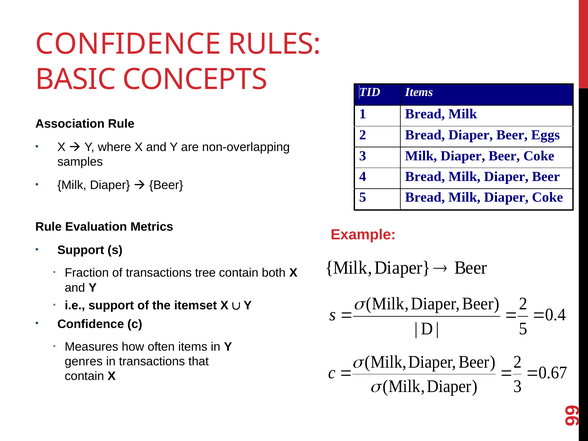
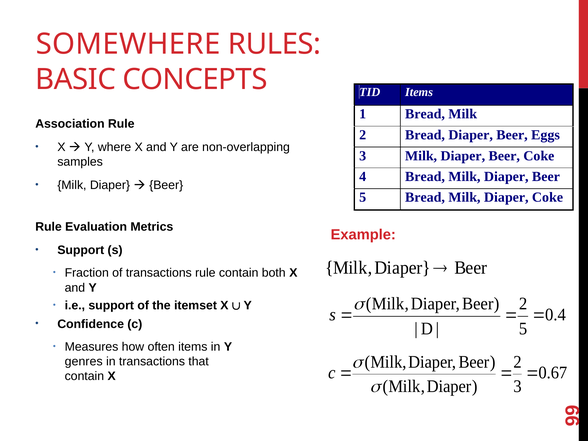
CONFIDENCE: CONFIDENCE -> SOMEWHERE (128, 44)
transactions tree: tree -> rule (205, 273)
